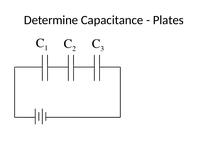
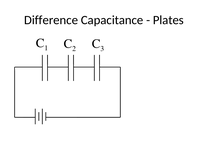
Determine: Determine -> Difference (51, 20)
